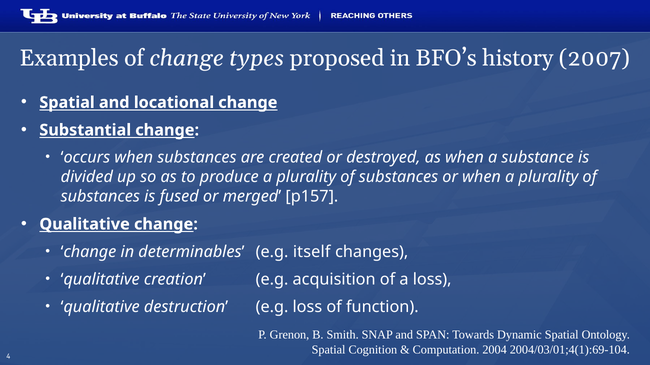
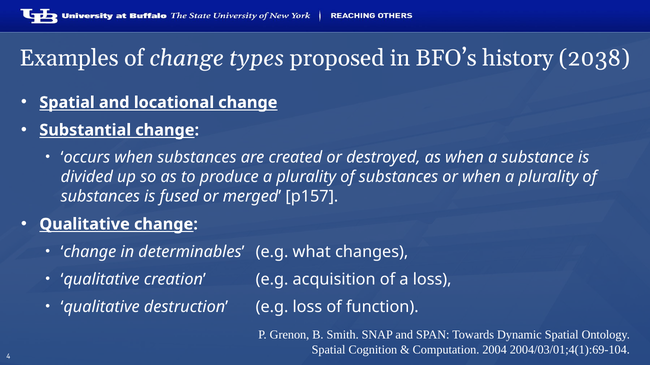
2007: 2007 -> 2038 (594, 58)
itself: itself -> what (312, 252)
